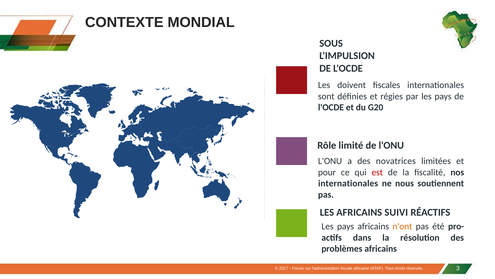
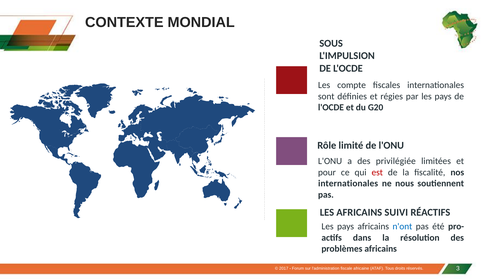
doivent: doivent -> compte (352, 85)
novatrices: novatrices -> privilégiée (396, 161)
n'ont colour: orange -> blue (402, 226)
